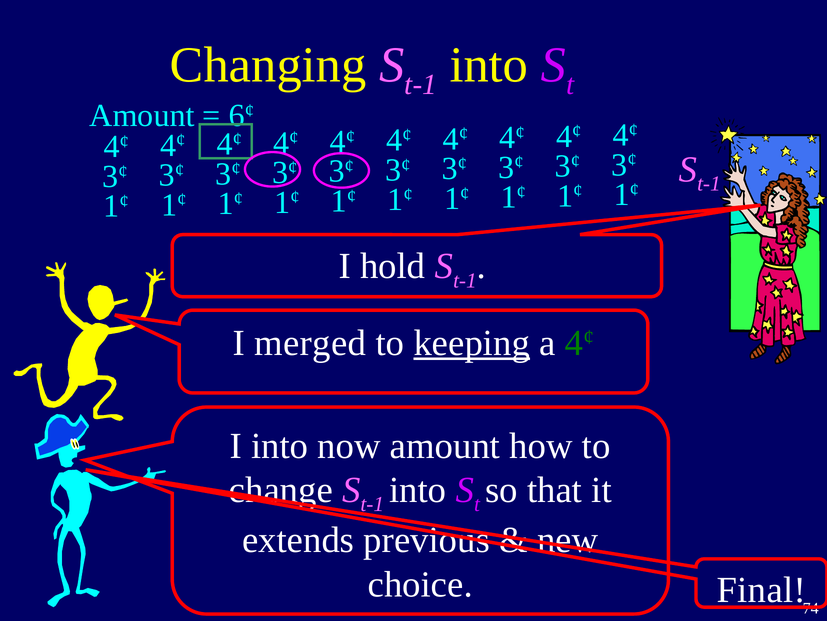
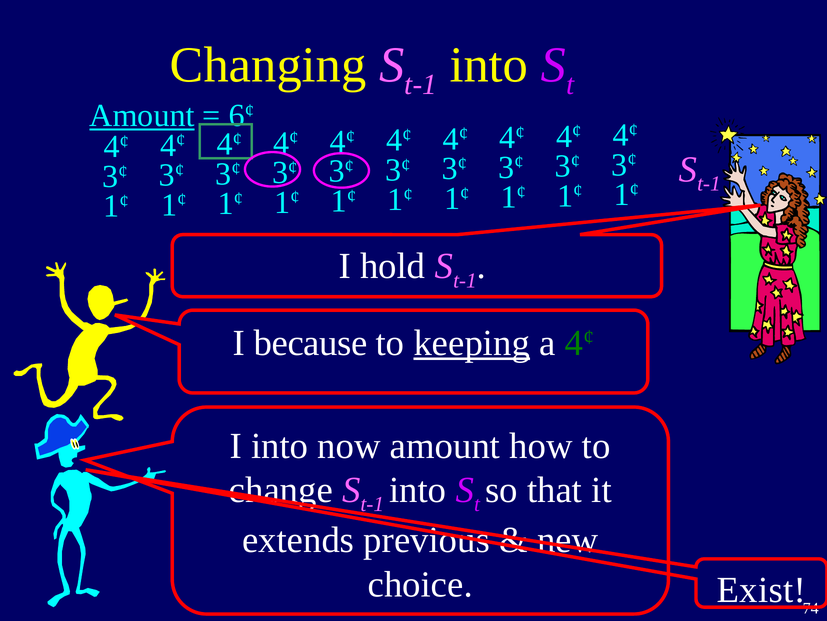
Amount underline: none -> present (142, 115)
merged: merged -> because (311, 343)
Final: Final -> Exist (761, 589)
